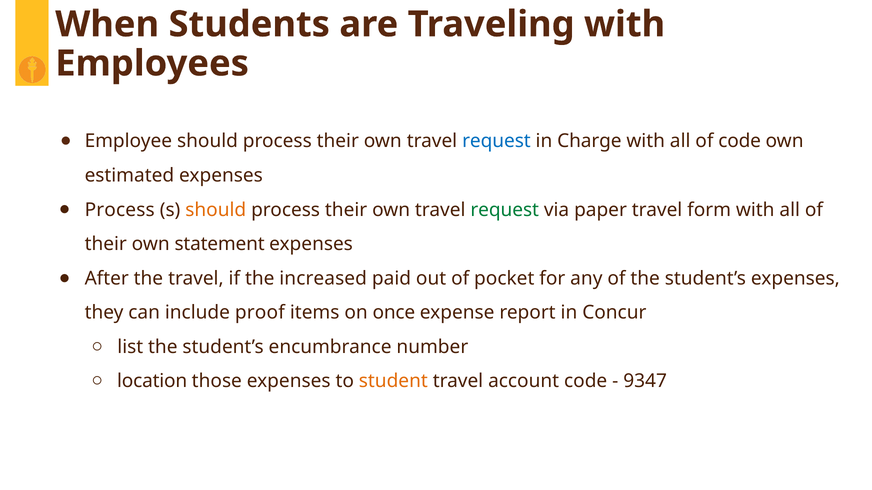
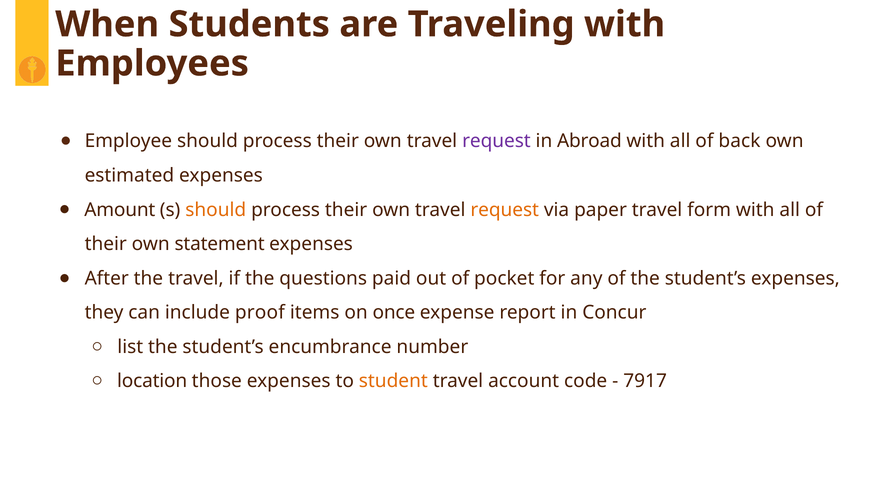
request colour: blue -> purple (496, 141)
Charge: Charge -> Abroad (589, 141)
of code: code -> back (739, 141)
Process: Process -> Amount (120, 210)
request colour: green -> orange (505, 210)
increased: increased -> questions (323, 279)
9347: 9347 -> 7917 (645, 382)
